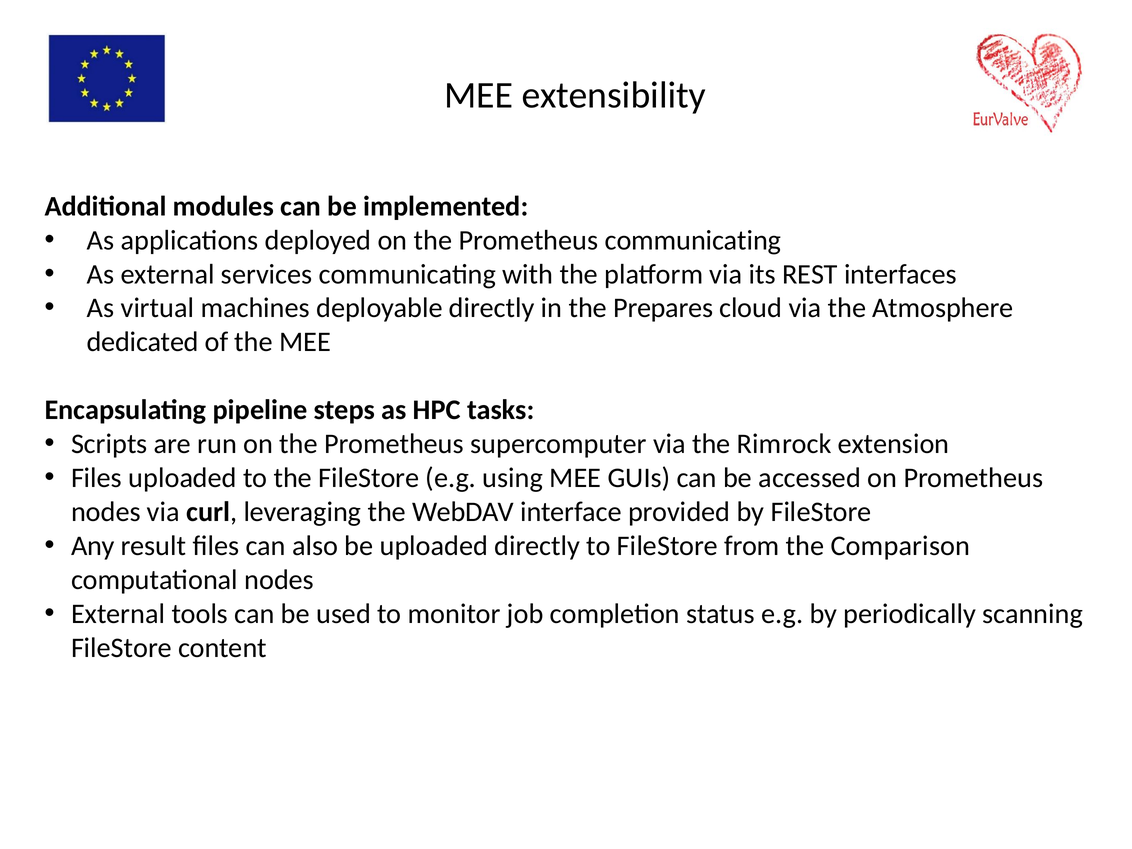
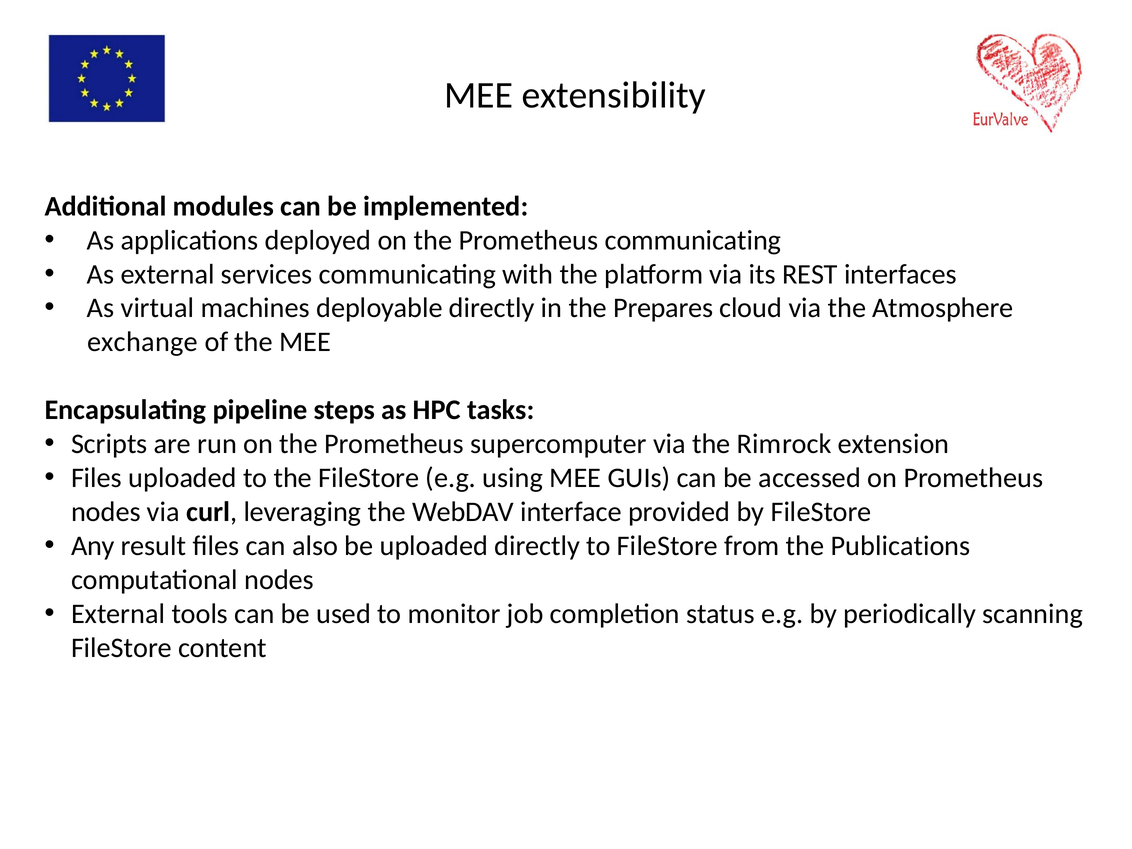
dedicated: dedicated -> exchange (143, 342)
Comparison: Comparison -> Publications (901, 546)
